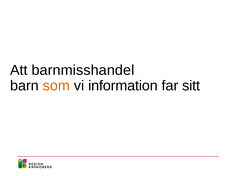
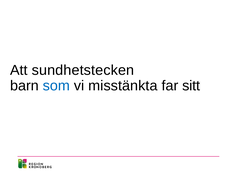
barnmisshandel: barnmisshandel -> sundhetstecken (83, 70)
som colour: orange -> blue (56, 86)
information: information -> misstänkta (123, 86)
